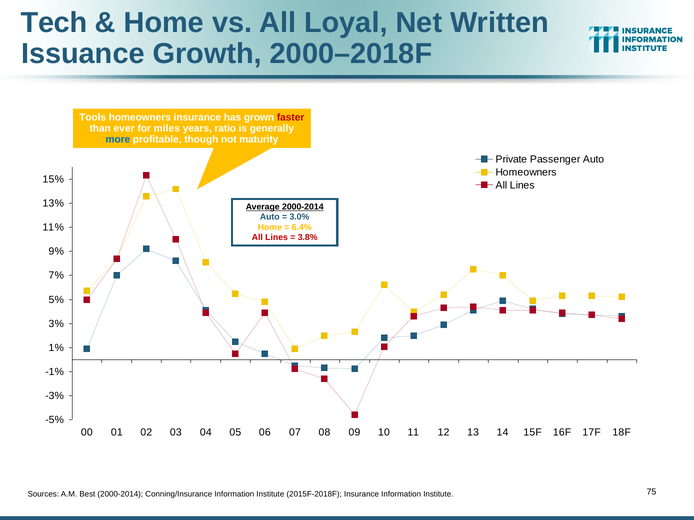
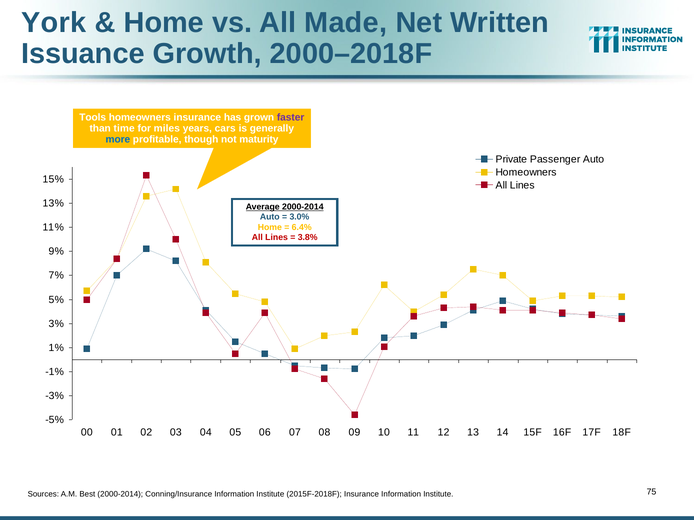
Tech: Tech -> York (54, 23)
Loyal: Loyal -> Made (346, 23)
faster colour: red -> purple (291, 117)
ever: ever -> time (124, 128)
ratio: ratio -> cars (225, 128)
